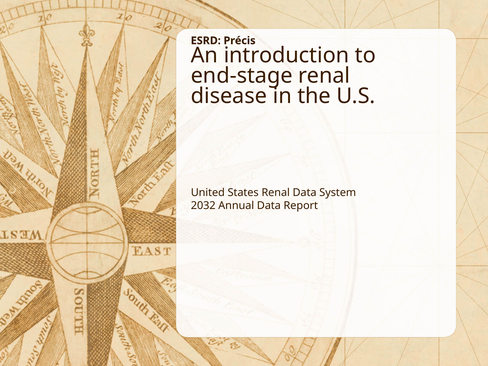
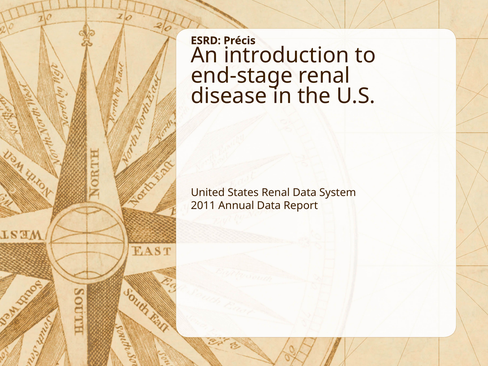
2032: 2032 -> 2011 (203, 206)
